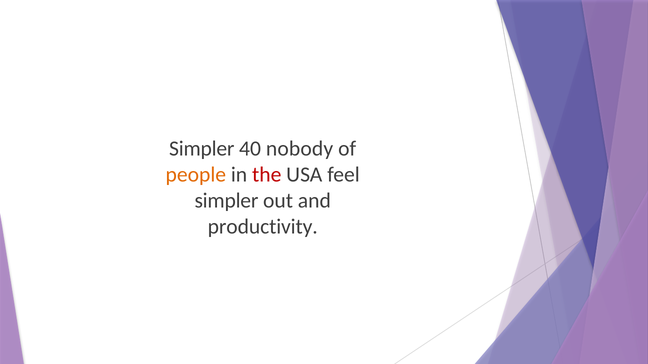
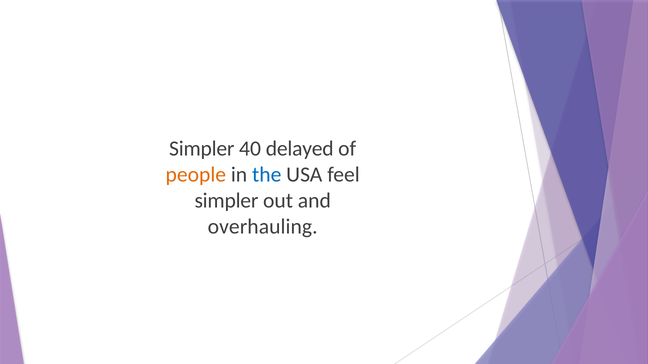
nobody: nobody -> delayed (300, 149)
the colour: red -> blue (267, 175)
productivity: productivity -> overhauling (263, 227)
